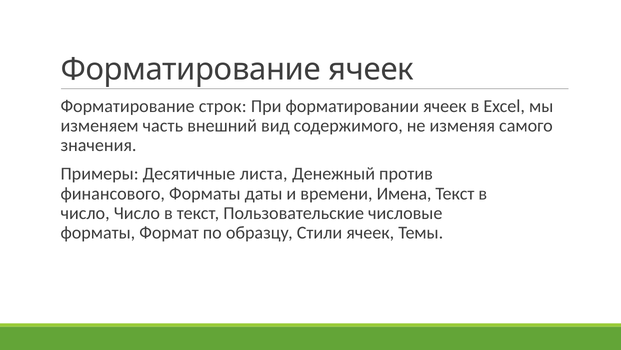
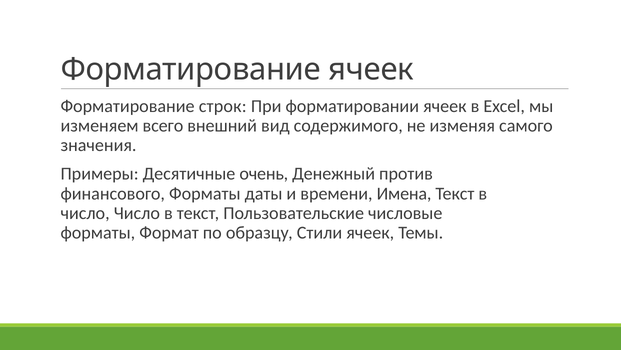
часть: часть -> всего (163, 126)
листа: листа -> очень (264, 174)
